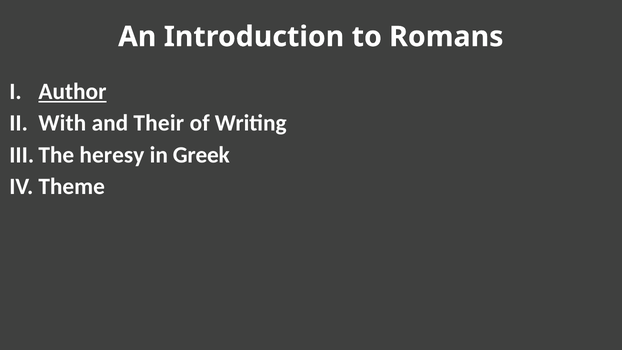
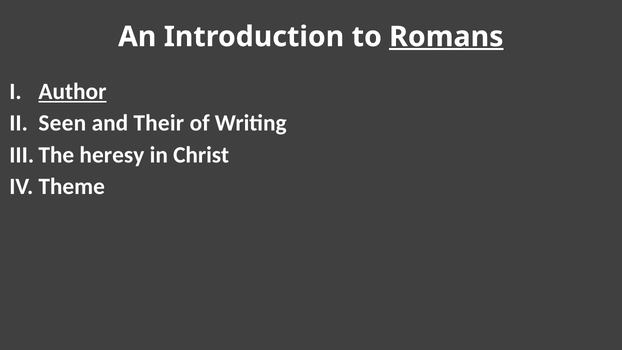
Romans underline: none -> present (446, 37)
With: With -> Seen (62, 123)
Greek: Greek -> Christ (201, 155)
